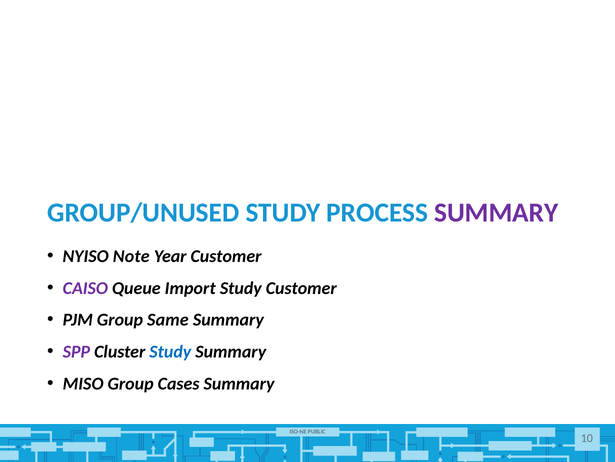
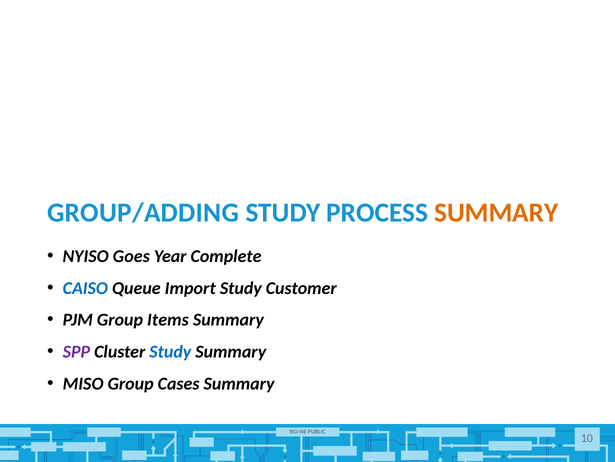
GROUP/UNUSED: GROUP/UNUSED -> GROUP/ADDING (143, 212)
SUMMARY colour: purple -> orange (496, 212)
Note: Note -> Goes (131, 256)
Year Customer: Customer -> Complete (226, 256)
CAISO colour: purple -> blue (85, 288)
Same: Same -> Items (168, 319)
